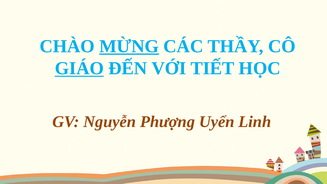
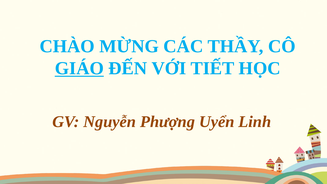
MỪNG underline: present -> none (129, 46)
